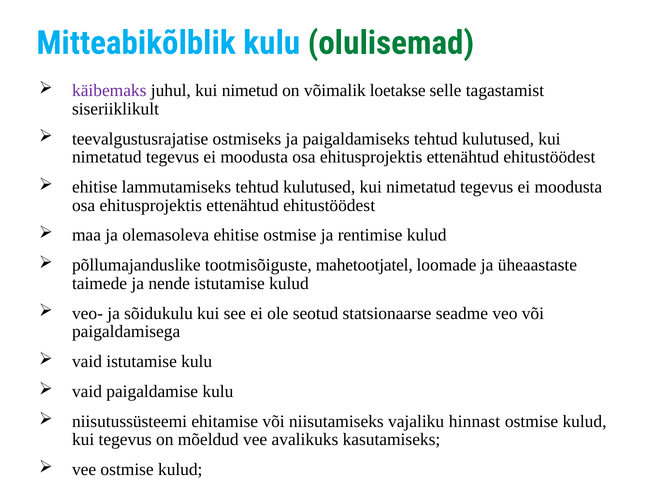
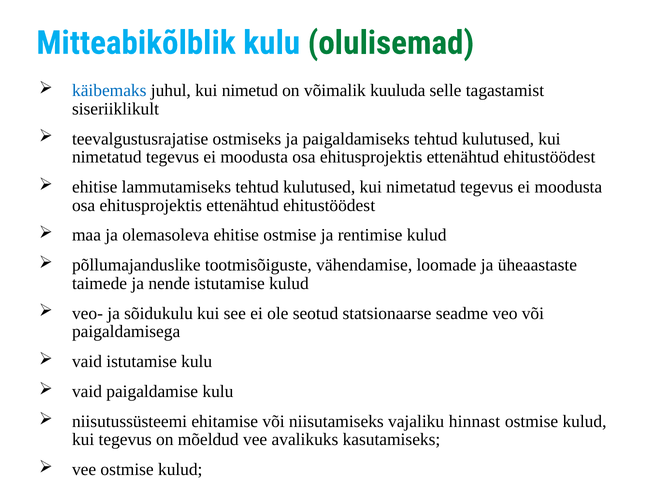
käibemaks colour: purple -> blue (109, 90)
loetakse: loetakse -> kuuluda (398, 90)
mahetootjatel: mahetootjatel -> vähendamise (364, 265)
